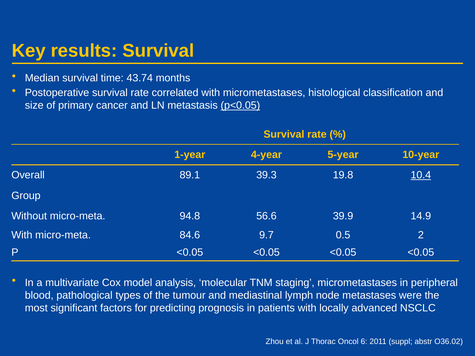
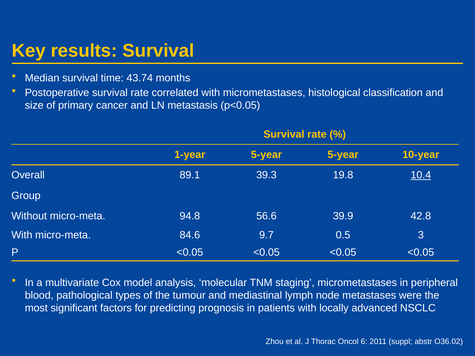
p<0.05 underline: present -> none (240, 105)
1-year 4-year: 4-year -> 5-year (266, 155)
14.9: 14.9 -> 42.8 (421, 216)
2: 2 -> 3 (421, 235)
